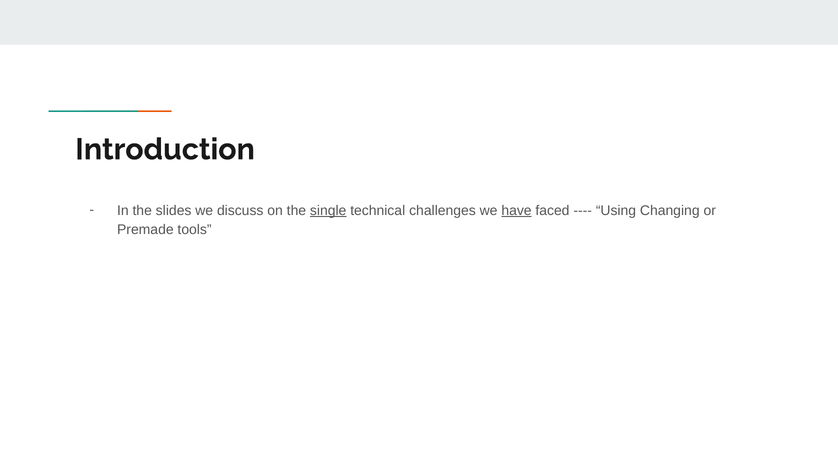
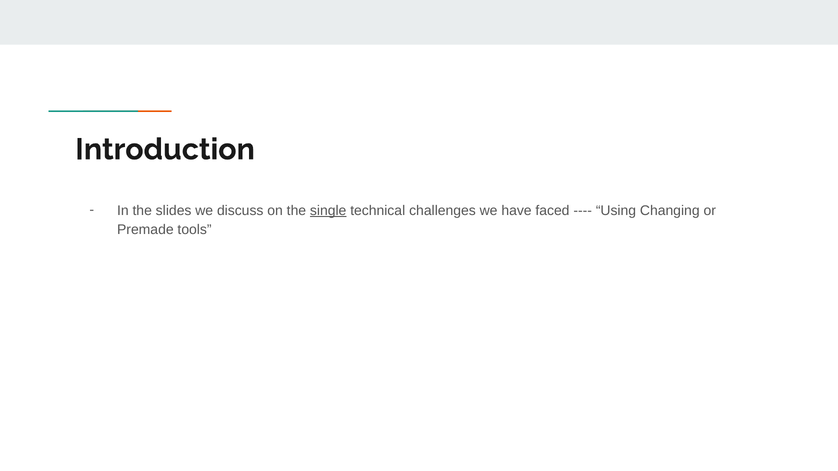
have underline: present -> none (516, 211)
